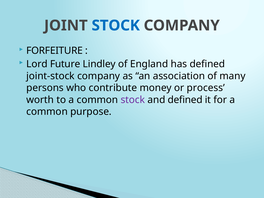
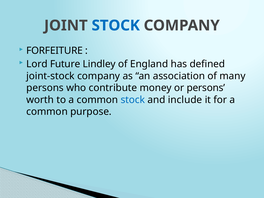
or process: process -> persons (206, 88)
stock colour: purple -> blue (133, 100)
and defined: defined -> include (185, 100)
